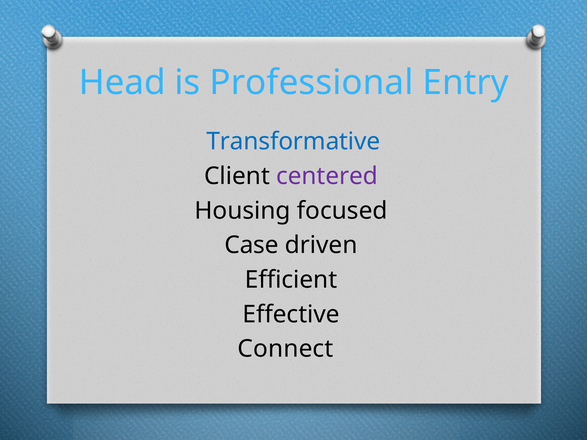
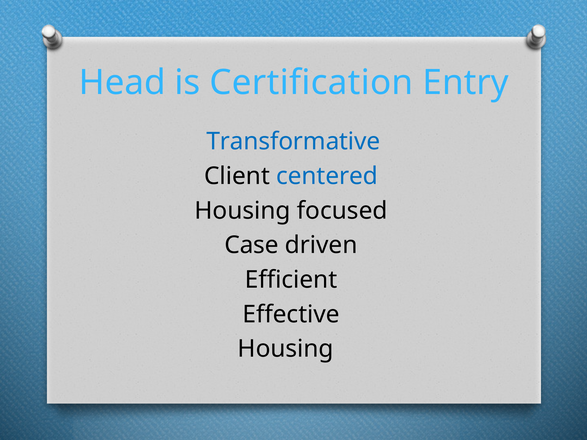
Professional: Professional -> Certification (311, 82)
centered colour: purple -> blue (327, 176)
Connect: Connect -> Housing (286, 349)
